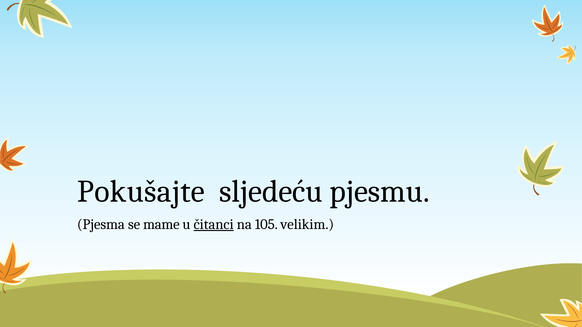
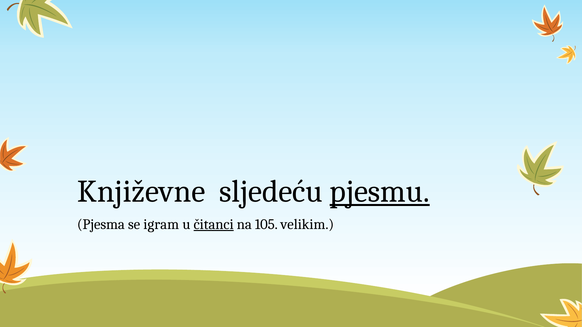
Pokušajte: Pokušajte -> Književne (141, 192)
pjesmu underline: none -> present (380, 192)
mame: mame -> igram (161, 225)
